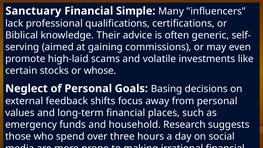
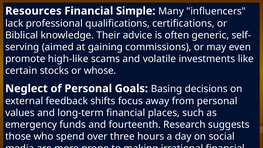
Sanctuary: Sanctuary -> Resources (33, 11)
high-laid: high-laid -> high-like (68, 59)
household: household -> fourteenth (135, 125)
